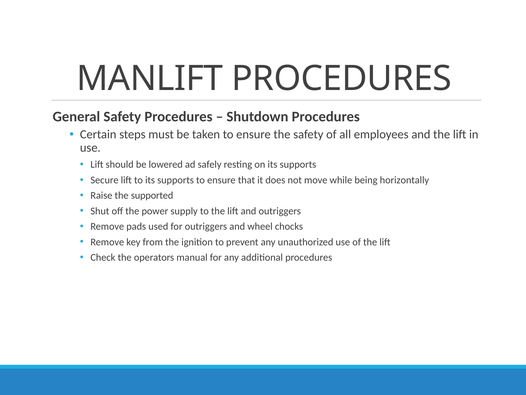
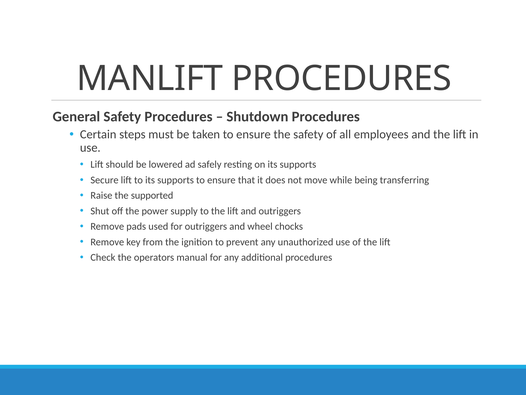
horizontally: horizontally -> transferring (404, 180)
